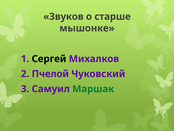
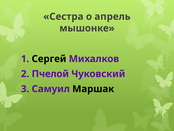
Звуков: Звуков -> Сестра (63, 17)
старше: старше -> апрель (112, 17)
Маршак colour: green -> black (93, 89)
